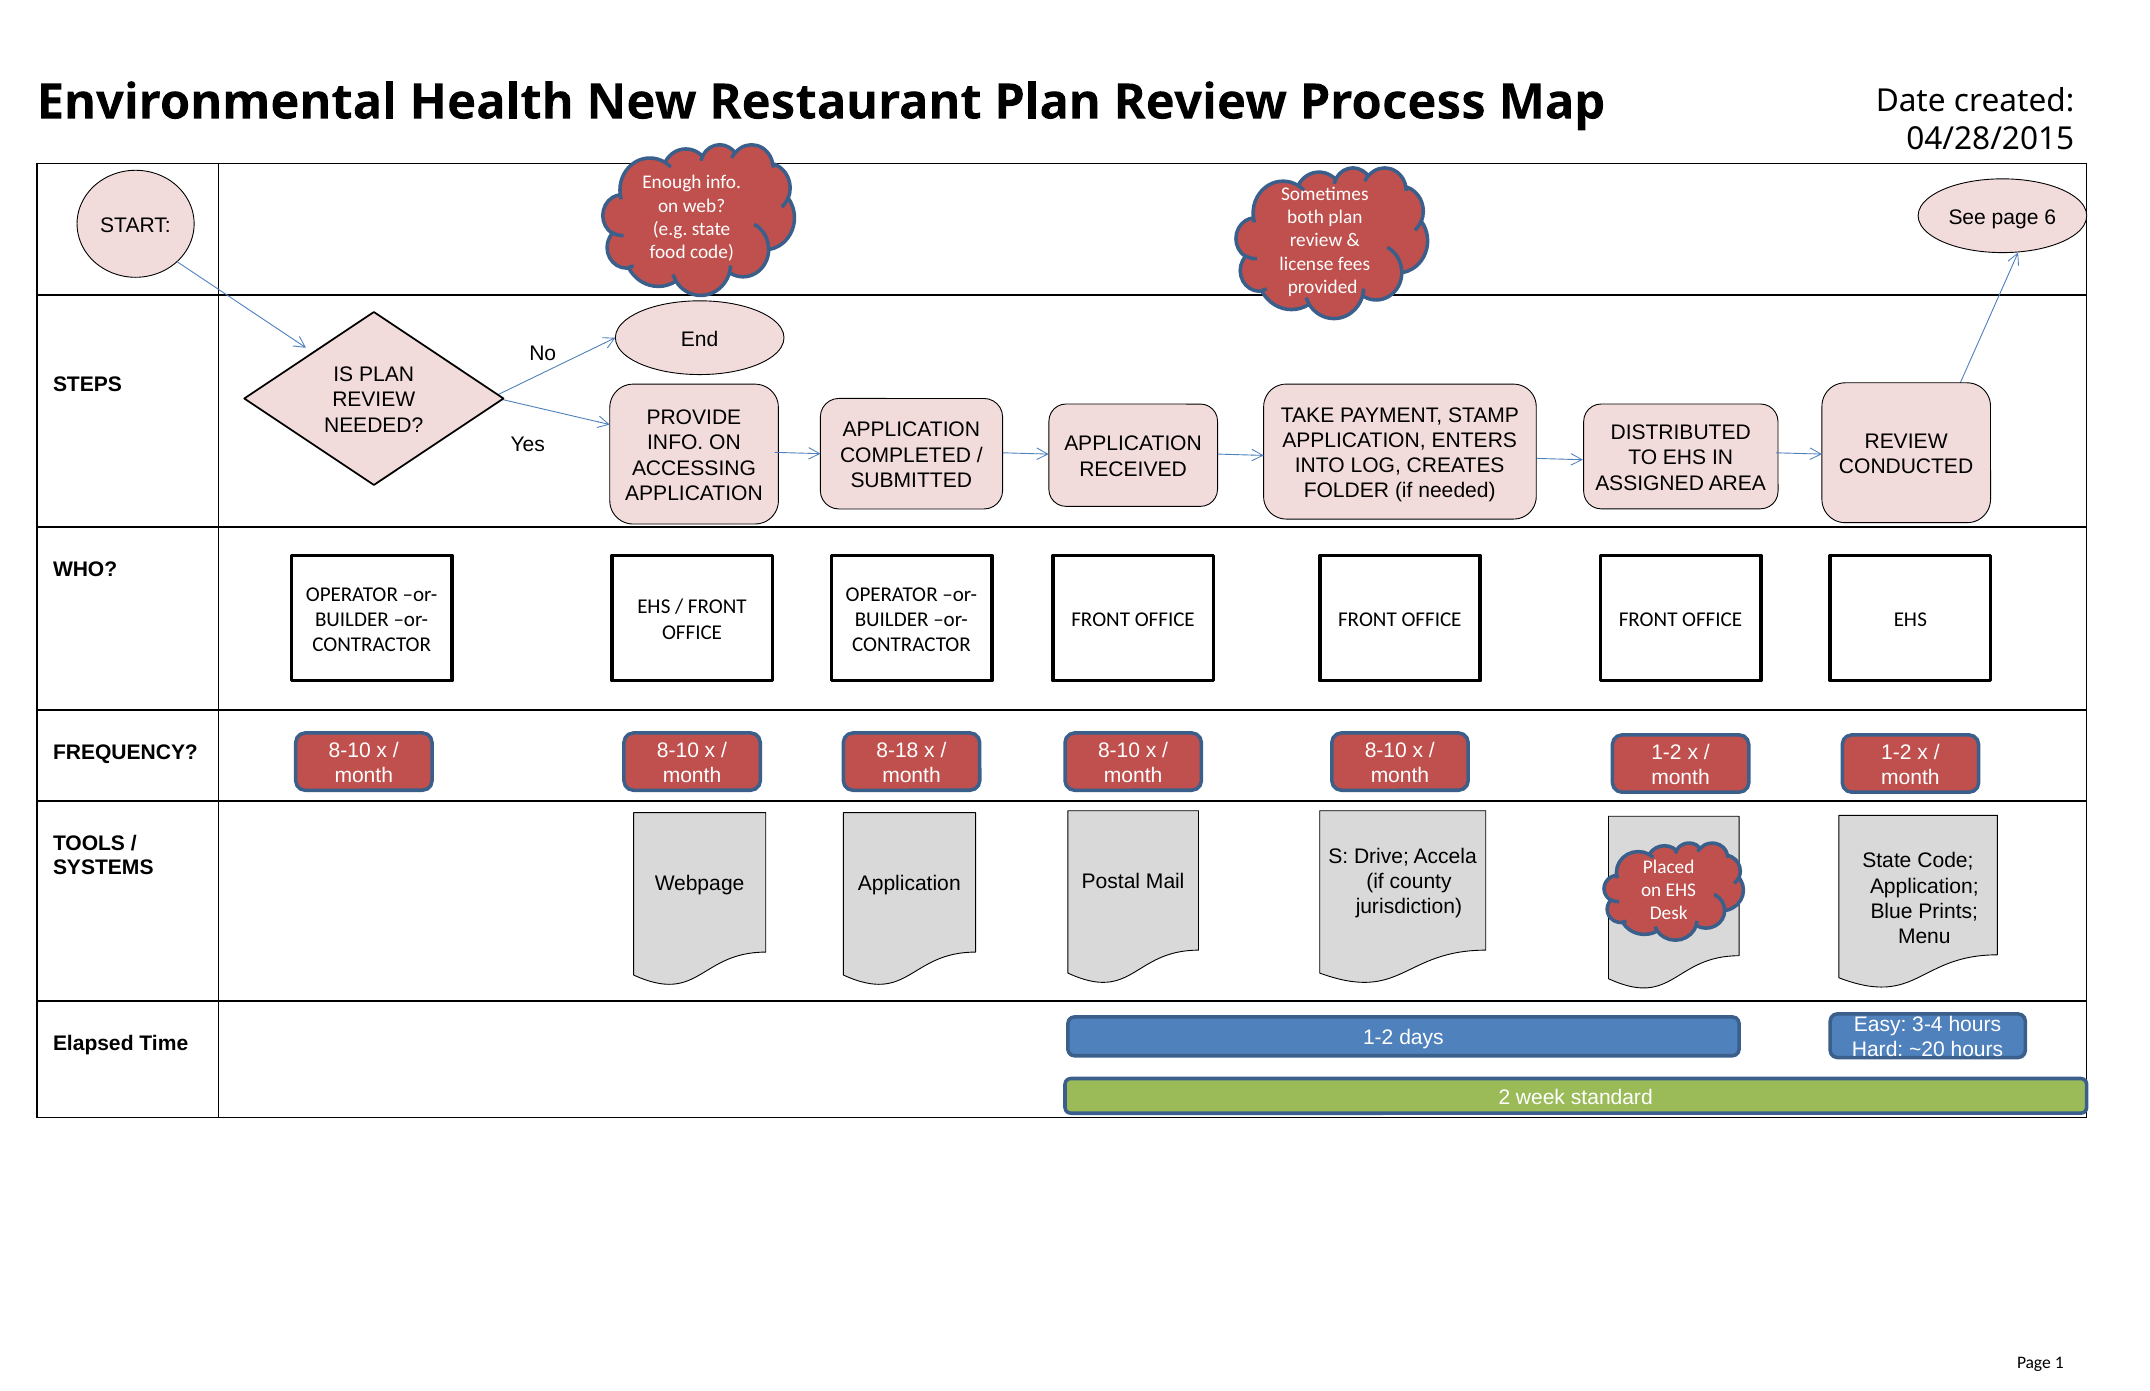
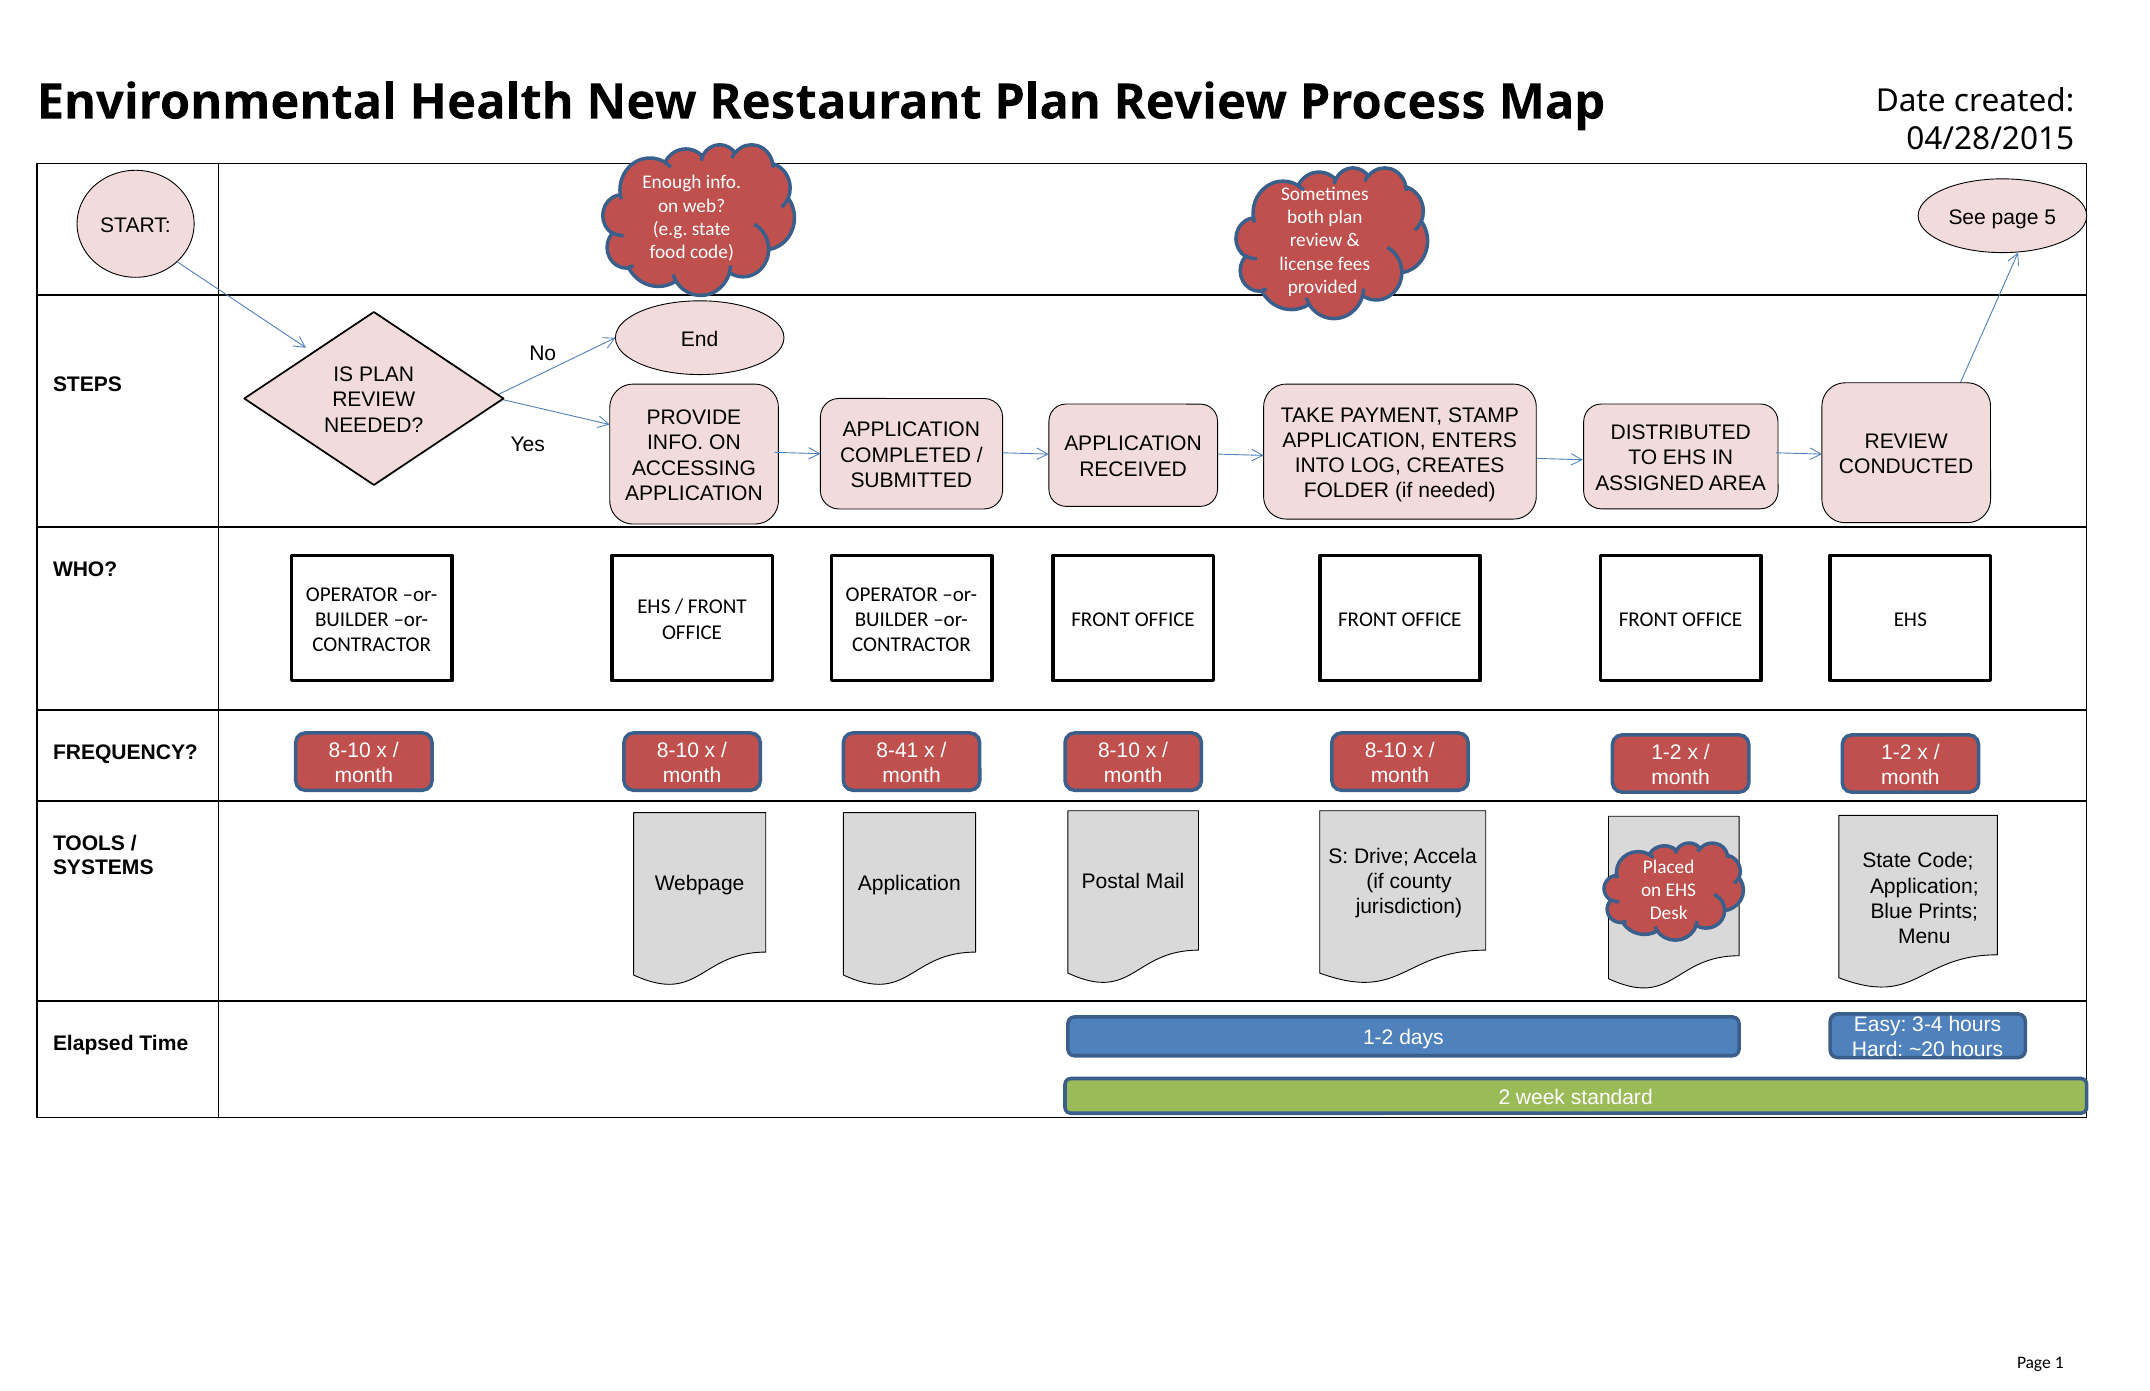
6: 6 -> 5 (2050, 217)
8-18: 8-18 -> 8-41 (897, 750)
